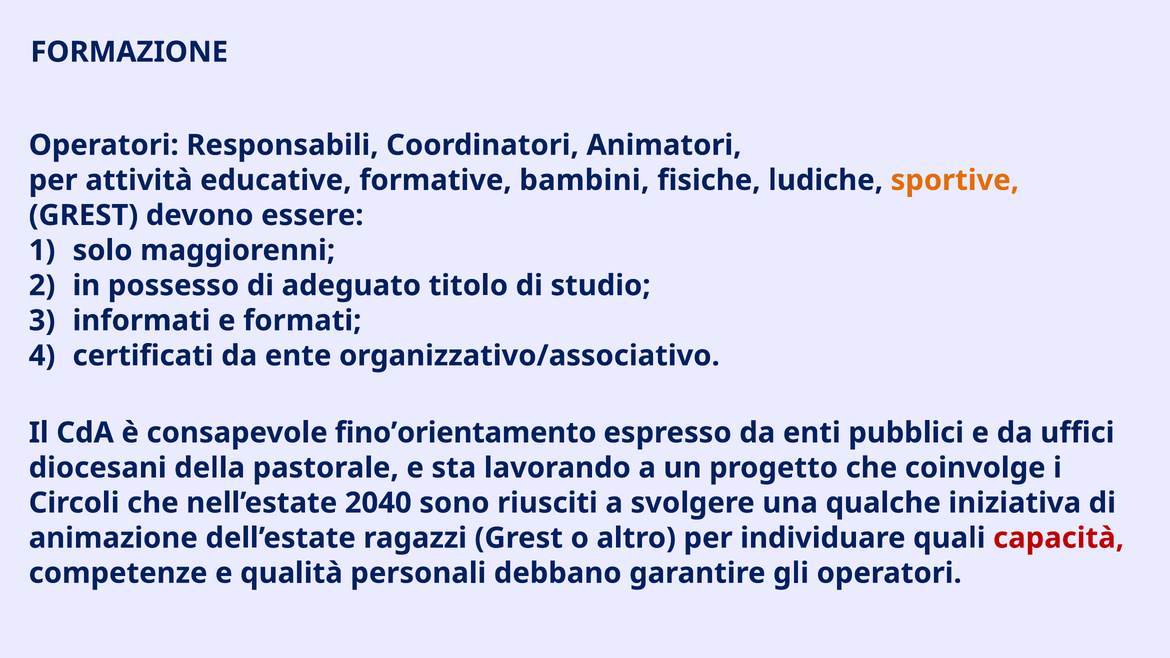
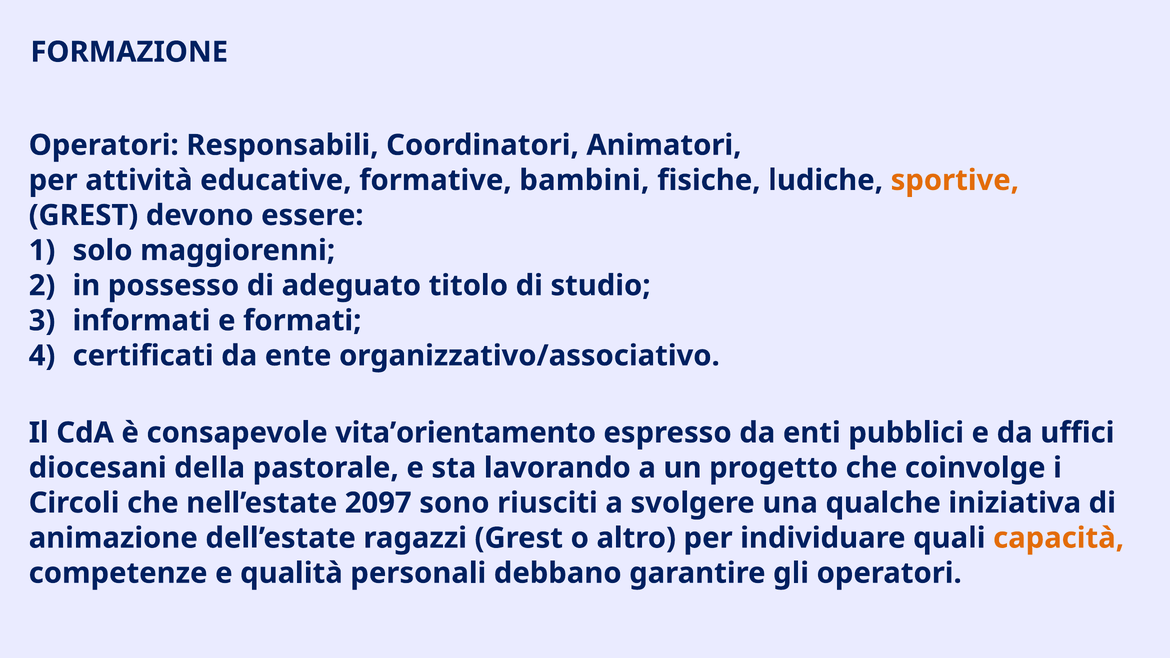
fino’orientamento: fino’orientamento -> vita’orientamento (466, 433)
2040: 2040 -> 2097 (378, 503)
capacità colour: red -> orange (1059, 538)
